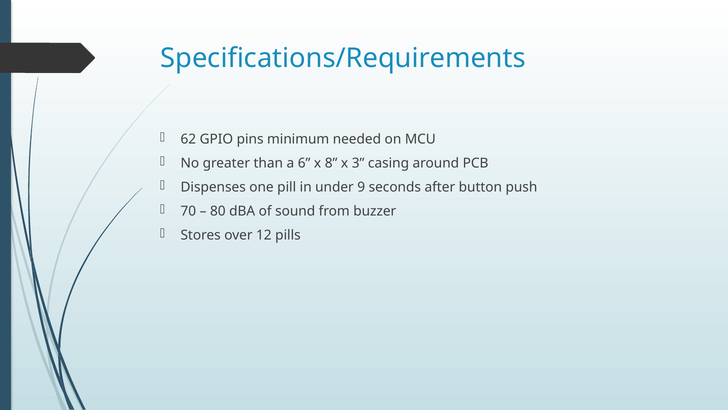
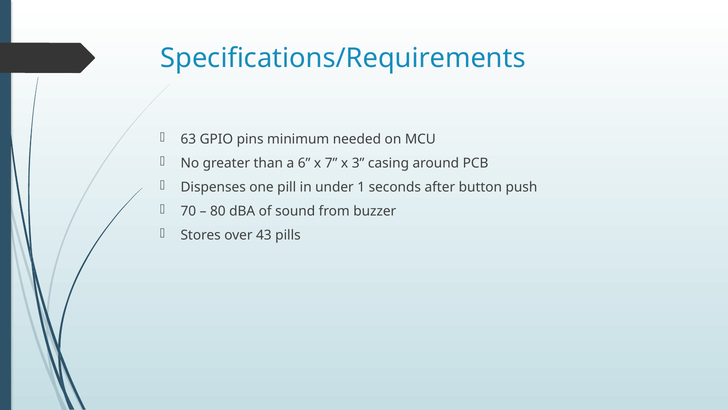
62: 62 -> 63 (188, 139)
8: 8 -> 7 (331, 163)
9: 9 -> 1 (361, 187)
12: 12 -> 43 (264, 235)
